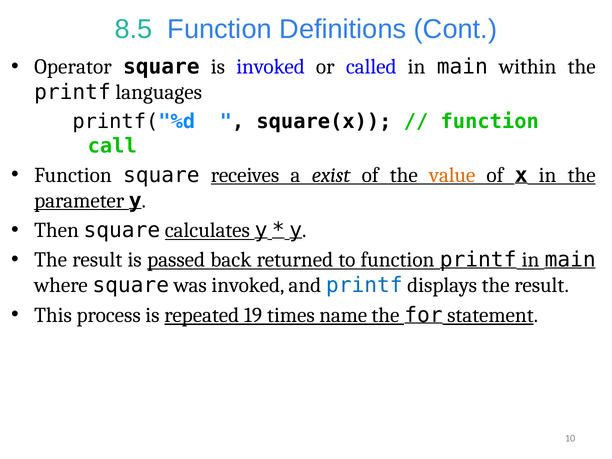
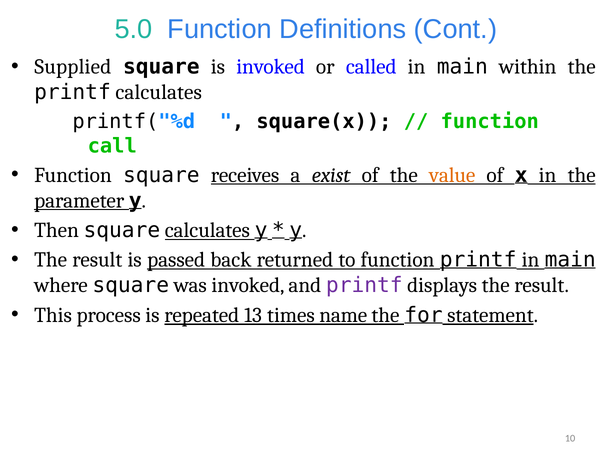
8.5: 8.5 -> 5.0 (133, 29)
Operator: Operator -> Supplied (73, 67)
printf languages: languages -> calculates (159, 92)
printf colour: blue -> purple (364, 285)
19: 19 -> 13 (253, 315)
